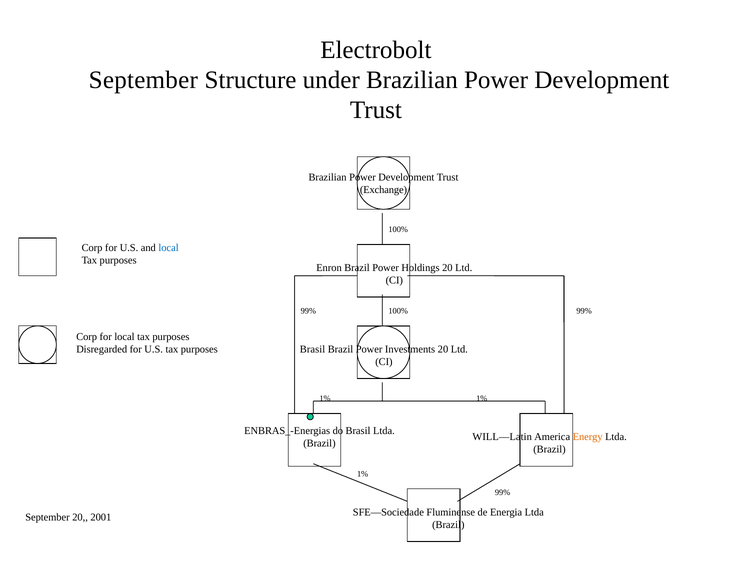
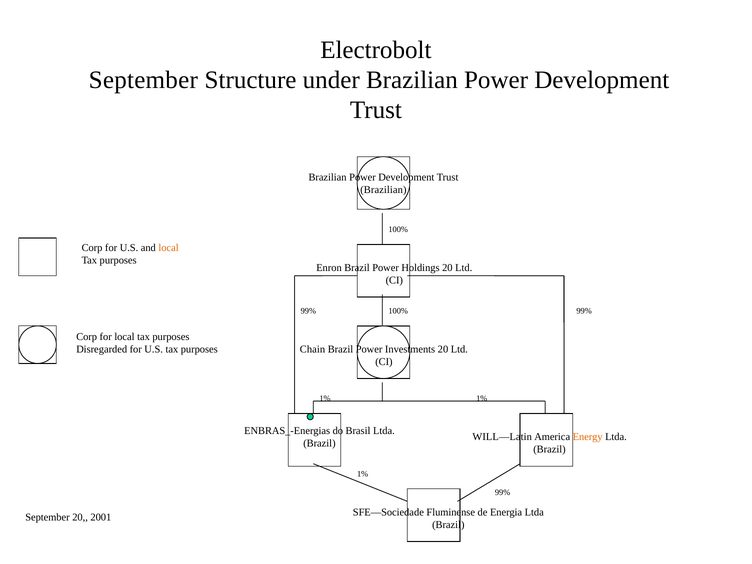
Exchange: Exchange -> Brazilian (383, 190)
local colour: blue -> orange (169, 248)
purposes Brasil: Brasil -> Chain (313, 349)
